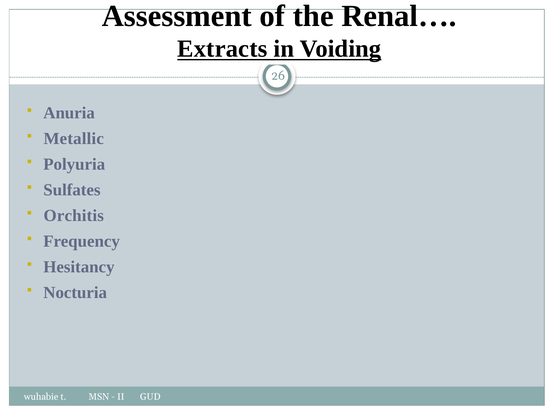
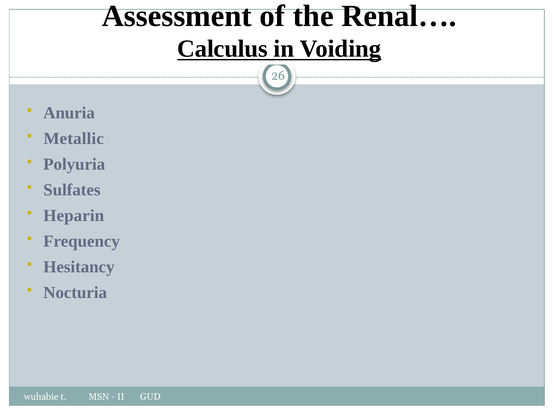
Extracts: Extracts -> Calculus (222, 49)
Orchitis: Orchitis -> Heparin (74, 216)
